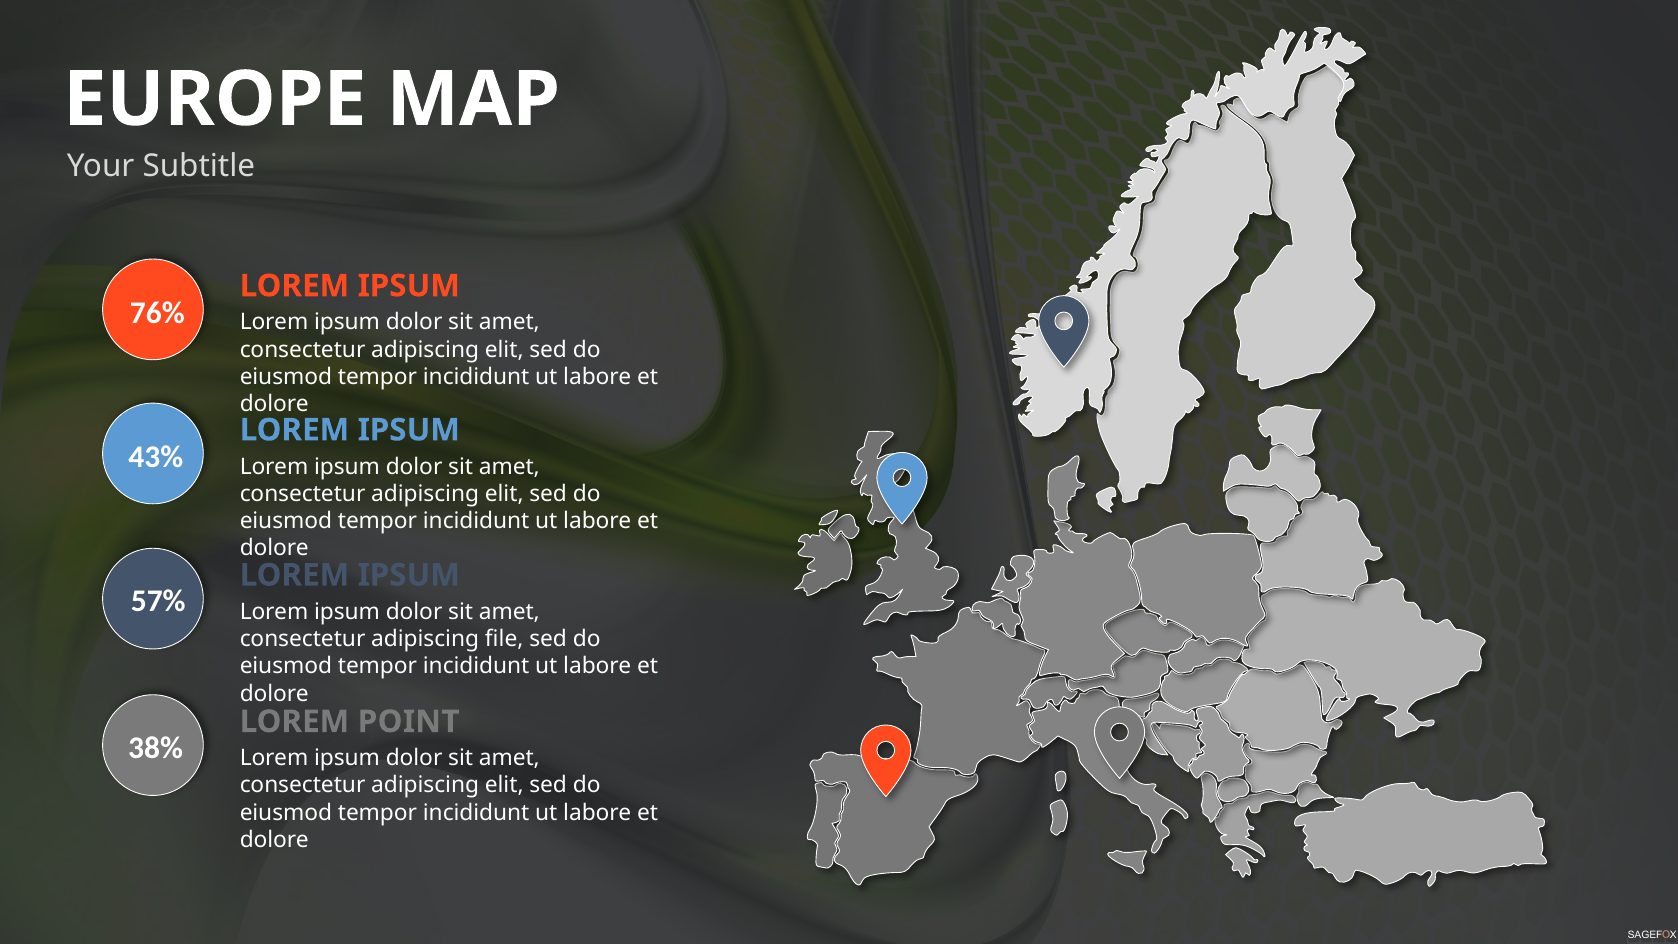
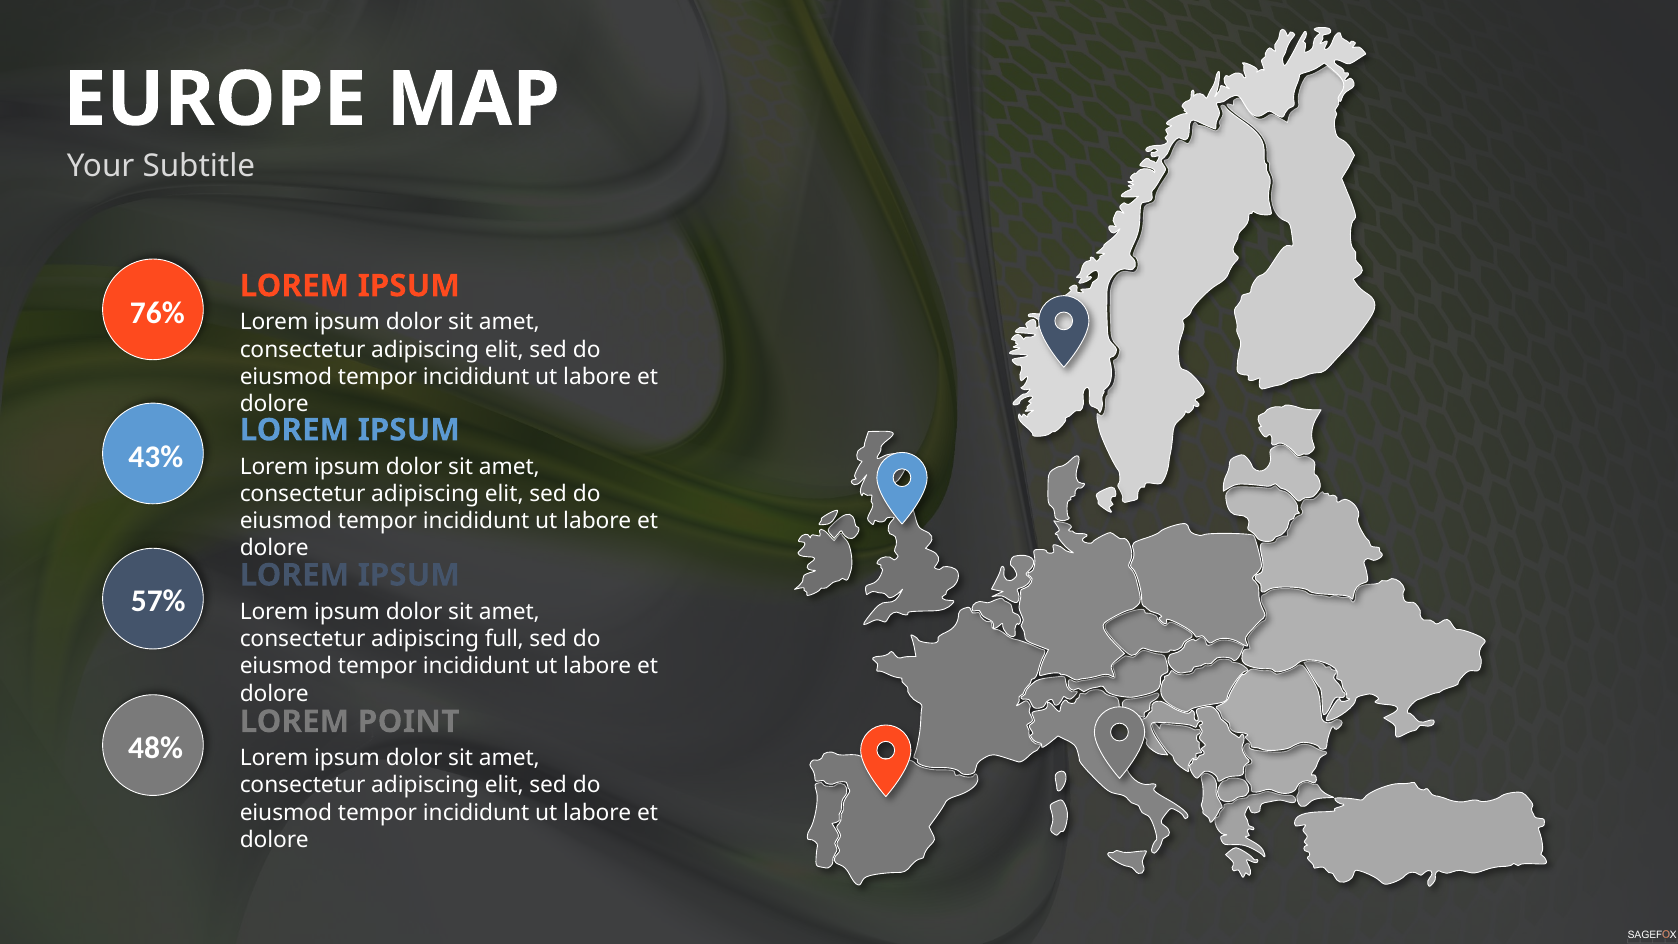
file: file -> full (504, 639)
38%: 38% -> 48% (156, 748)
